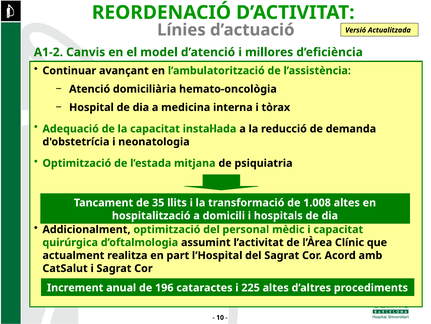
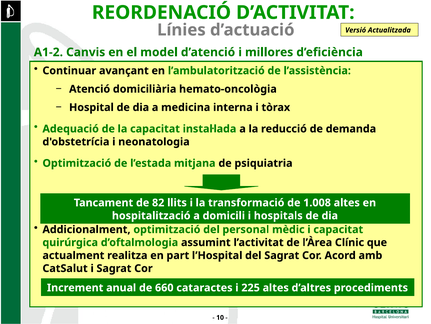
35: 35 -> 82 (158, 202)
196: 196 -> 660 (164, 287)
